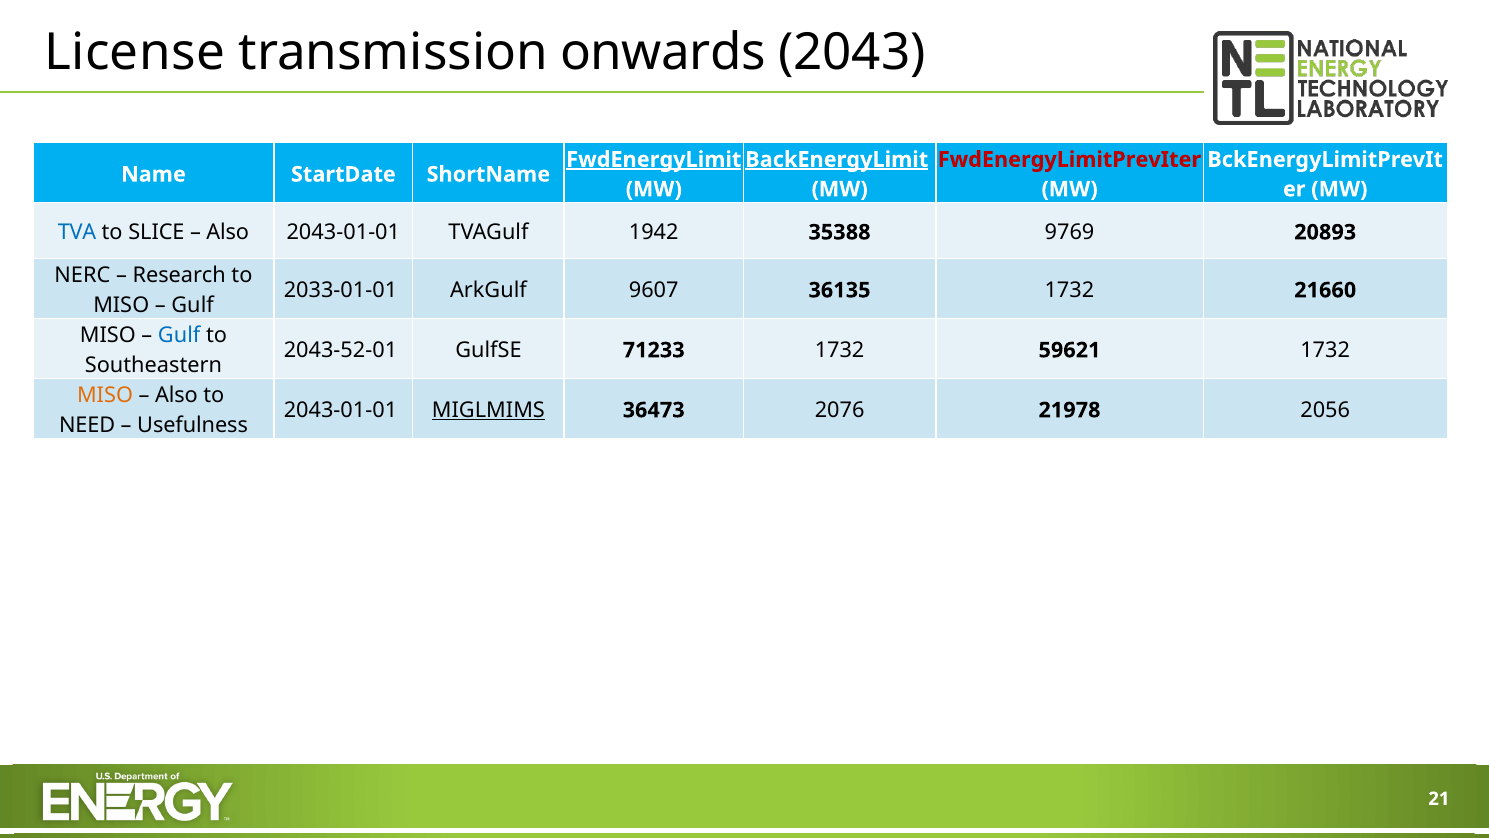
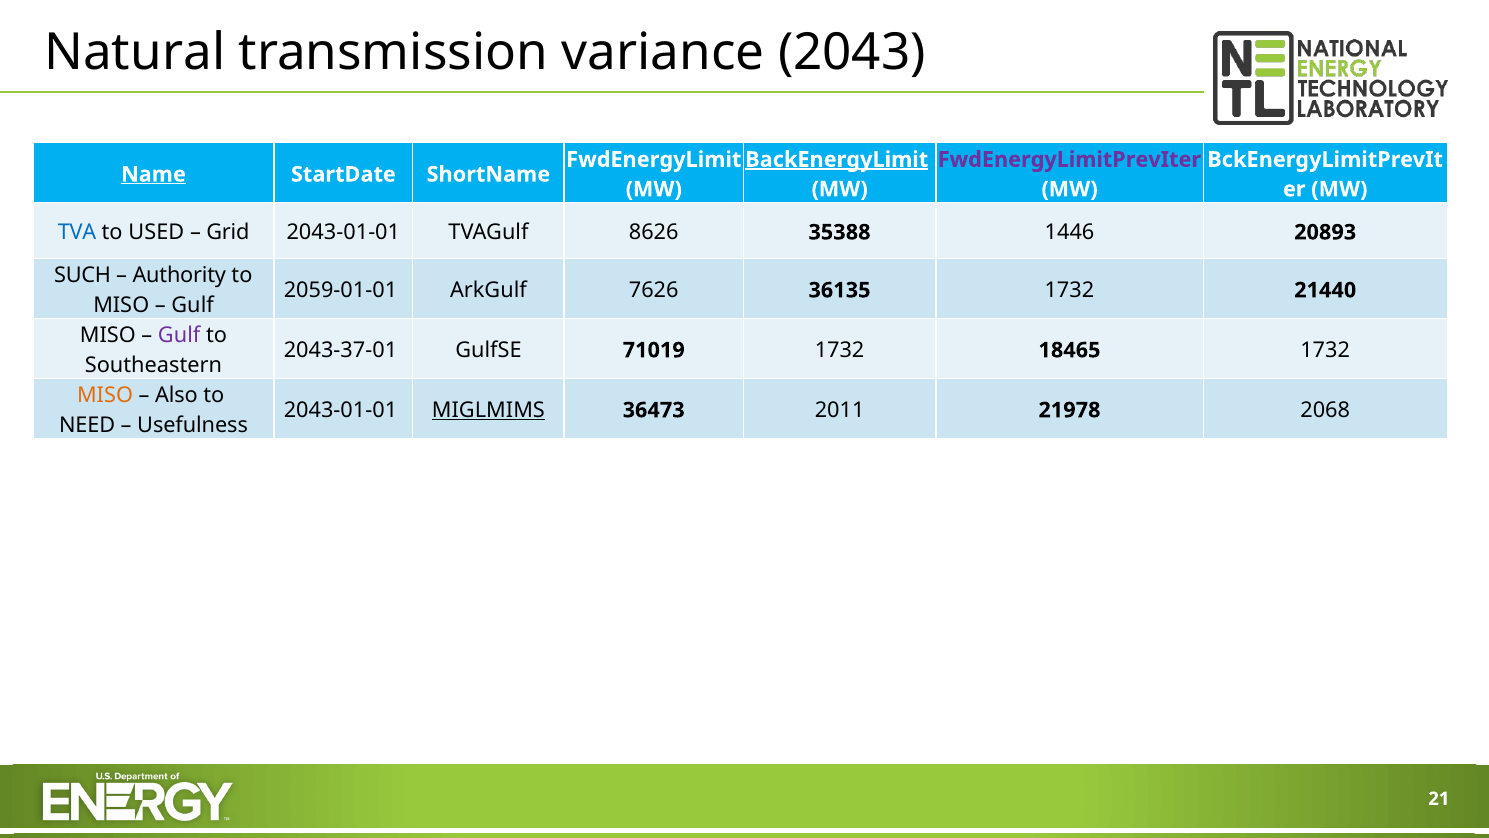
License: License -> Natural (135, 53)
onwards: onwards -> variance (663, 53)
FwdEnergyLimit underline: present -> none (654, 160)
FwdEnergyLimitPrevIter colour: red -> purple (1069, 160)
Name underline: none -> present (153, 174)
SLICE: SLICE -> USED (156, 232)
Also: Also -> Grid (228, 232)
1942: 1942 -> 8626 (654, 232)
9769: 9769 -> 1446 (1070, 232)
NERC: NERC -> SUCH (83, 275)
Research: Research -> Authority (179, 275)
2033-01-01: 2033-01-01 -> 2059-01-01 (340, 290)
9607: 9607 -> 7626 (654, 290)
21660: 21660 -> 21440 (1325, 290)
Gulf colour: blue -> purple (179, 335)
2043-52-01: 2043-52-01 -> 2043-37-01 (340, 350)
71233: 71233 -> 71019 (654, 350)
59621: 59621 -> 18465 (1070, 350)
2076: 2076 -> 2011 (840, 410)
2056: 2056 -> 2068 (1325, 410)
